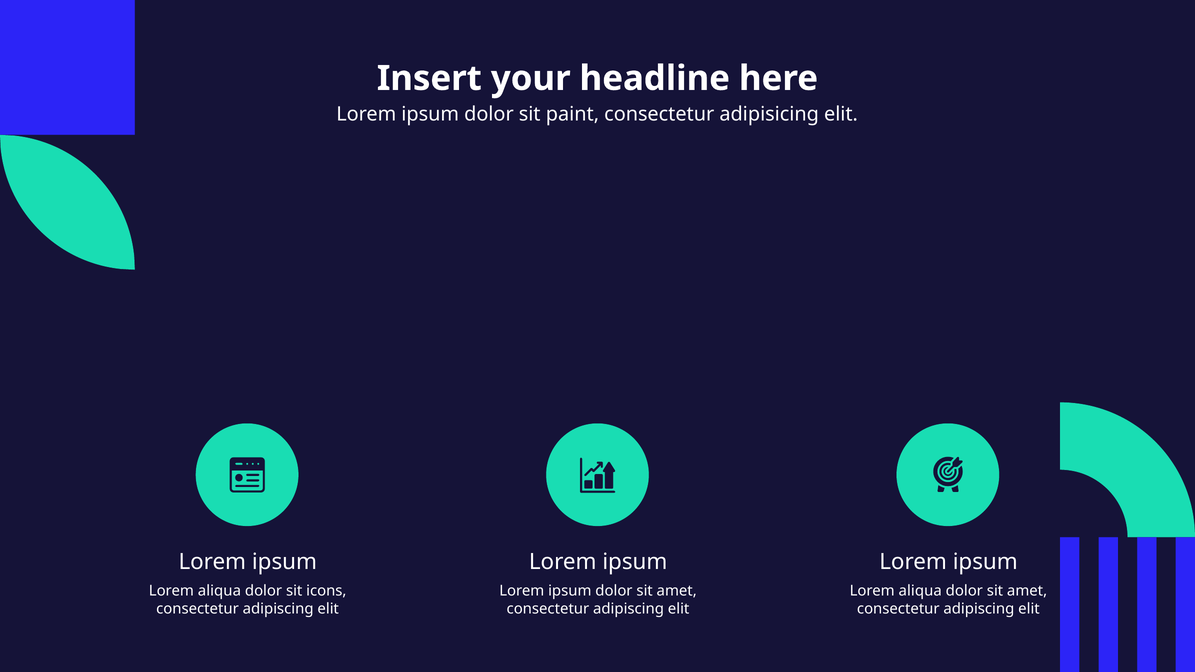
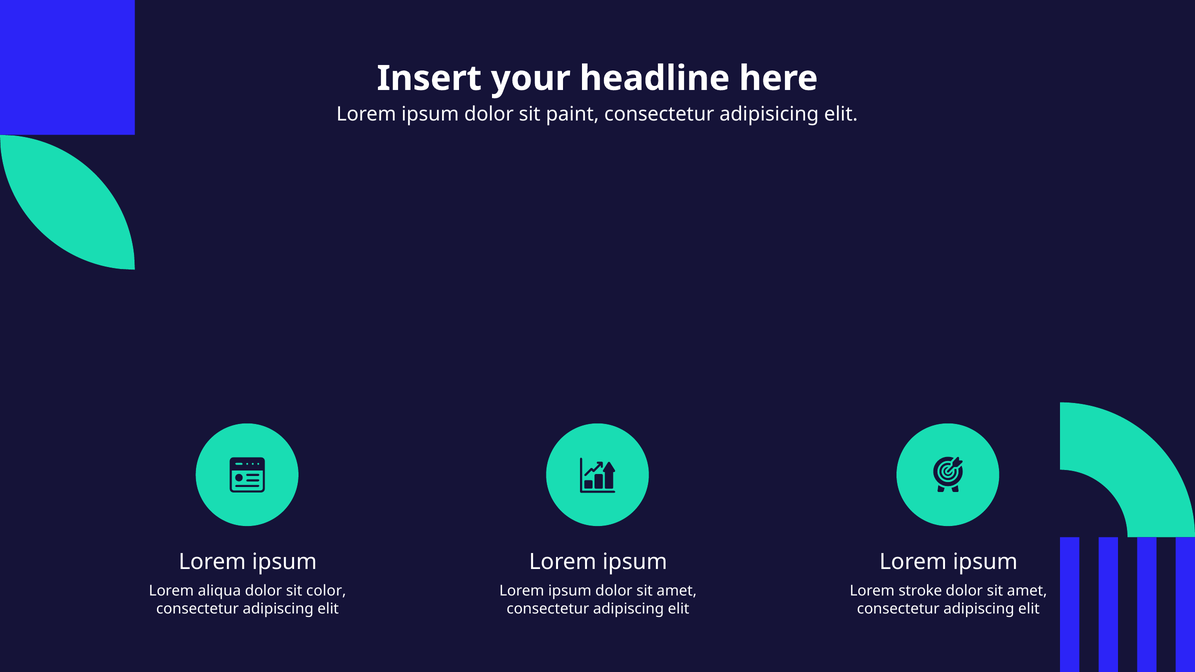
icons: icons -> color (326, 591)
aliqua: aliqua -> stroke (920, 591)
